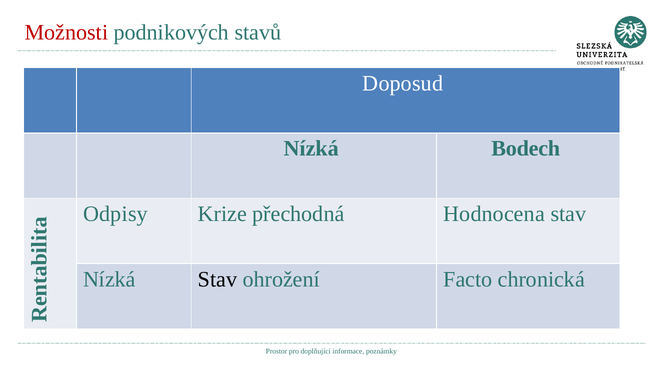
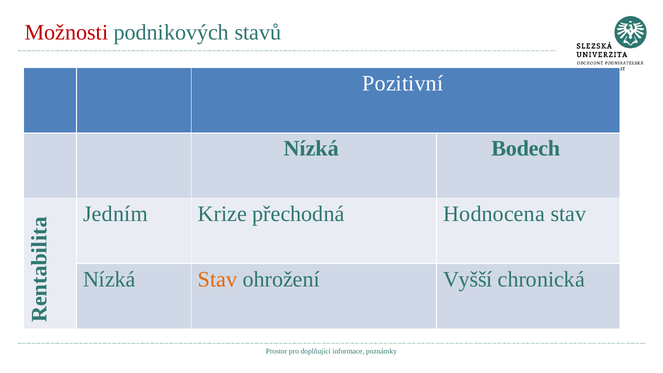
Doposud: Doposud -> Pozitivní (403, 83)
Odpisy: Odpisy -> Jedním (115, 214)
Stav colour: black -> orange (217, 279)
Facto: Facto -> Vyšší (468, 279)
